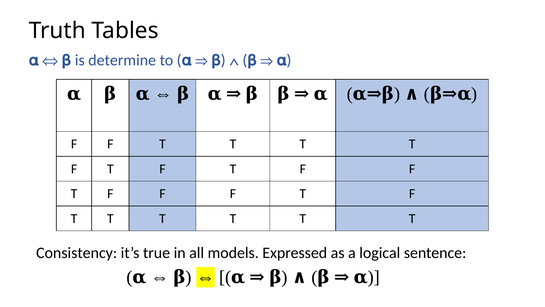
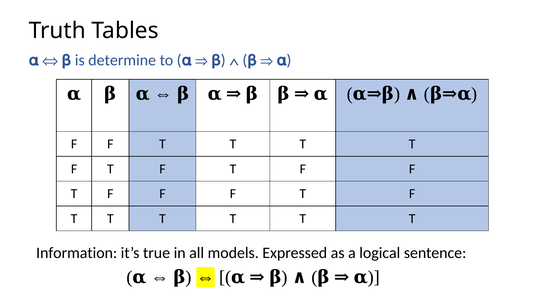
Consistency: Consistency -> Information (77, 253)
